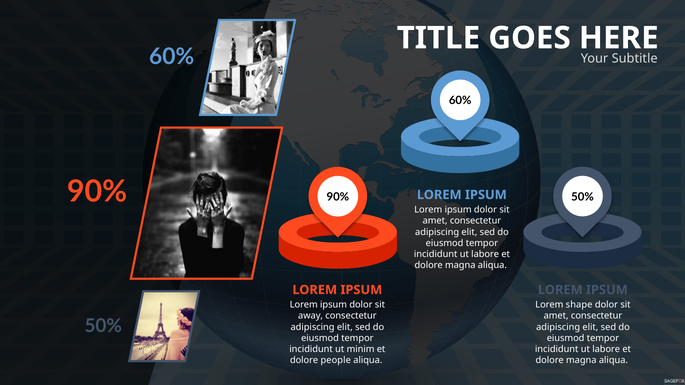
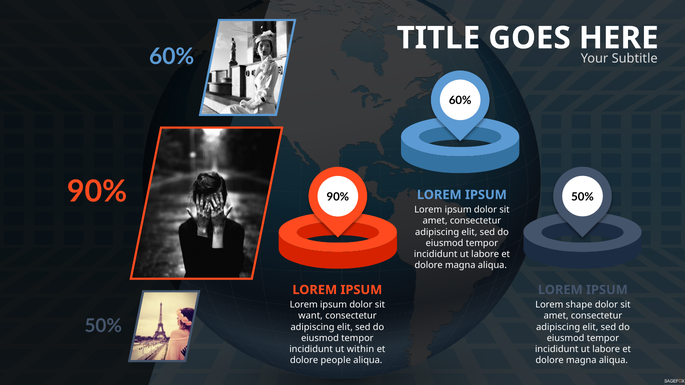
away: away -> want (310, 316)
minim: minim -> within (361, 350)
